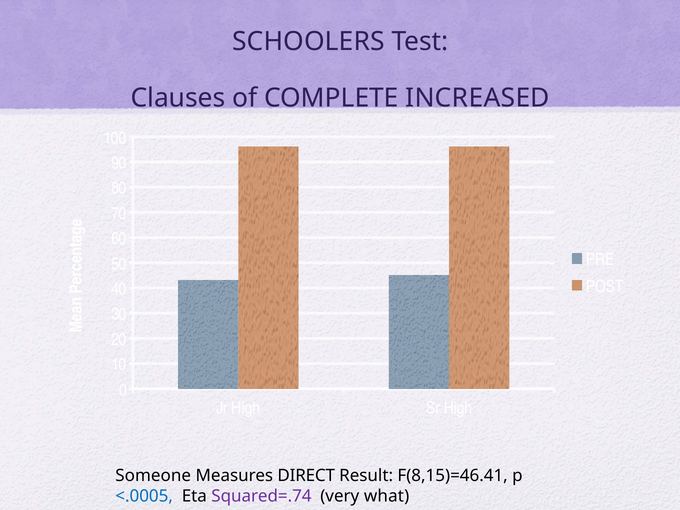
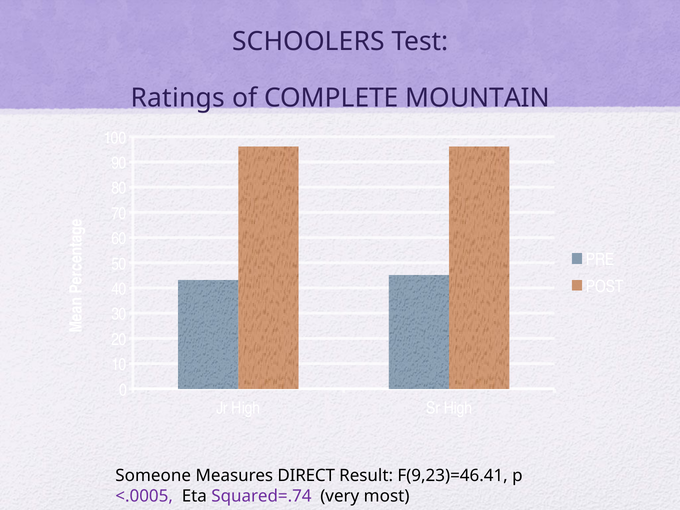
Clauses: Clauses -> Ratings (178, 98)
INCREASED: INCREASED -> MOUNTAIN (478, 98)
F(8,15)=46.41: F(8,15)=46.41 -> F(9,23)=46.41 (453, 476)
<.0005 colour: blue -> purple (144, 496)
what: what -> most (387, 496)
